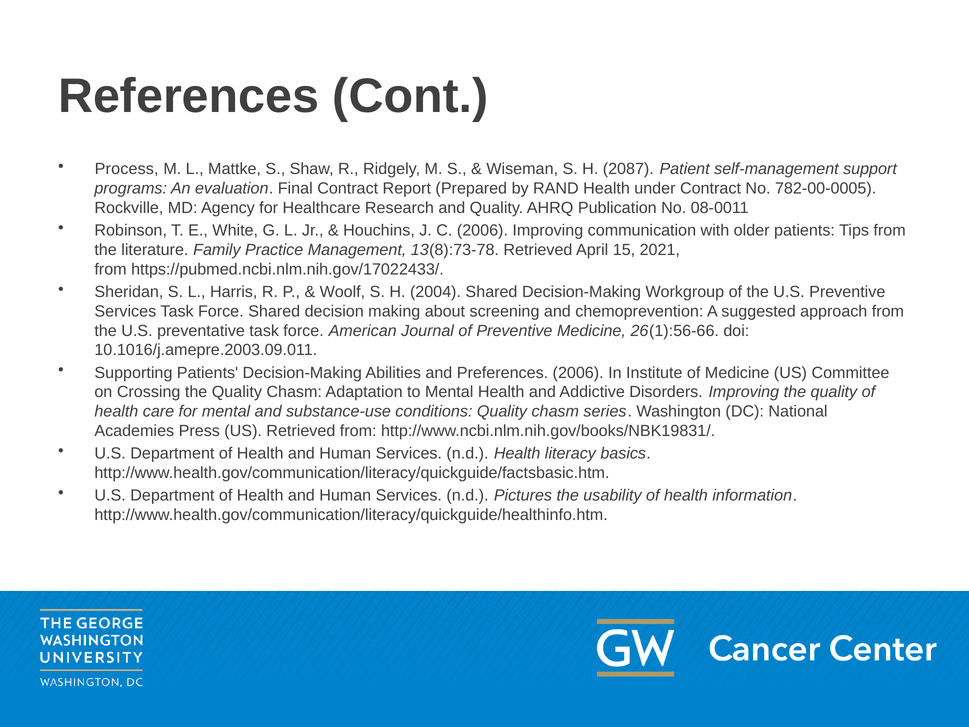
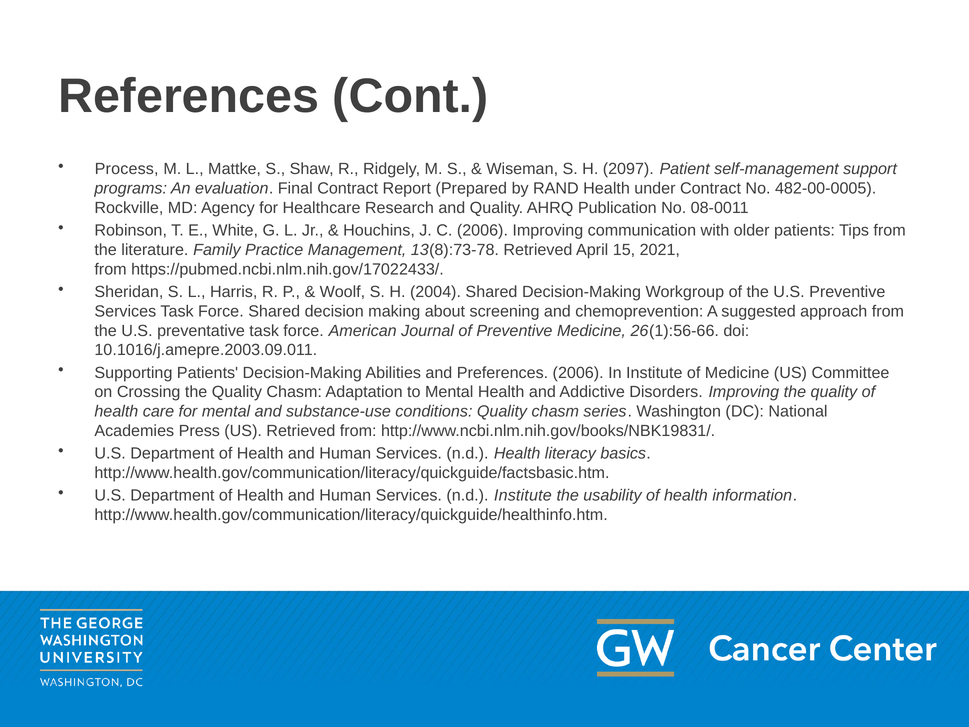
2087: 2087 -> 2097 (628, 169)
782‐00‐0005: 782‐00‐0005 -> 482‐00‐0005 (826, 188)
n.d Pictures: Pictures -> Institute (523, 495)
